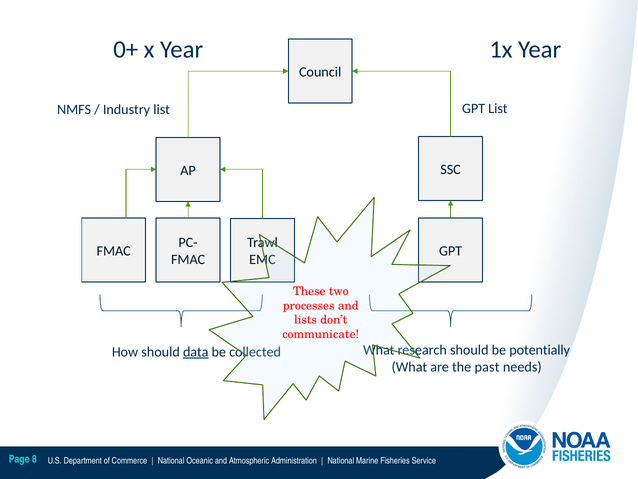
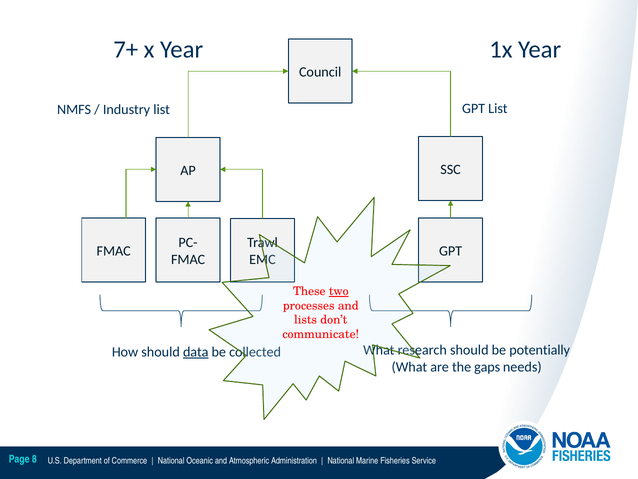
0+: 0+ -> 7+ (126, 49)
two underline: none -> present (339, 291)
past: past -> gaps (487, 367)
